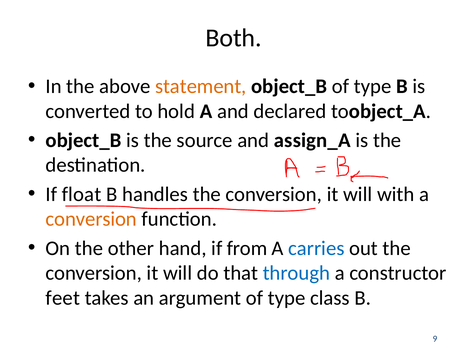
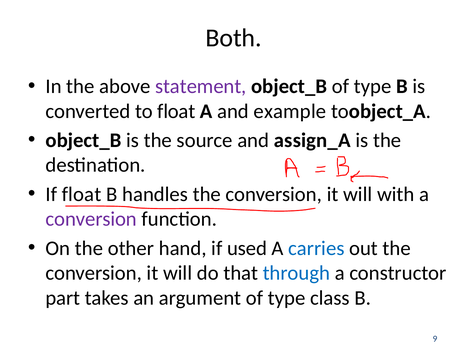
statement colour: orange -> purple (201, 86)
to hold: hold -> float (176, 111)
declared: declared -> example (290, 111)
conversion colour: orange -> purple (91, 219)
from: from -> used (247, 248)
feet: feet -> part (63, 298)
